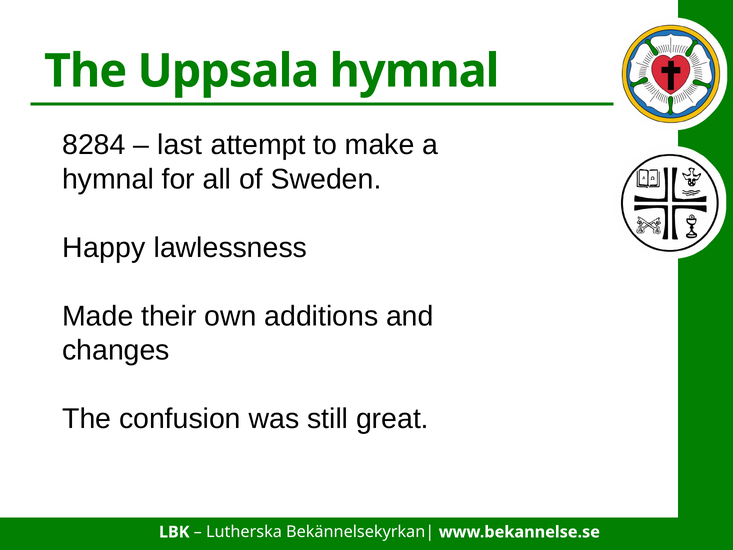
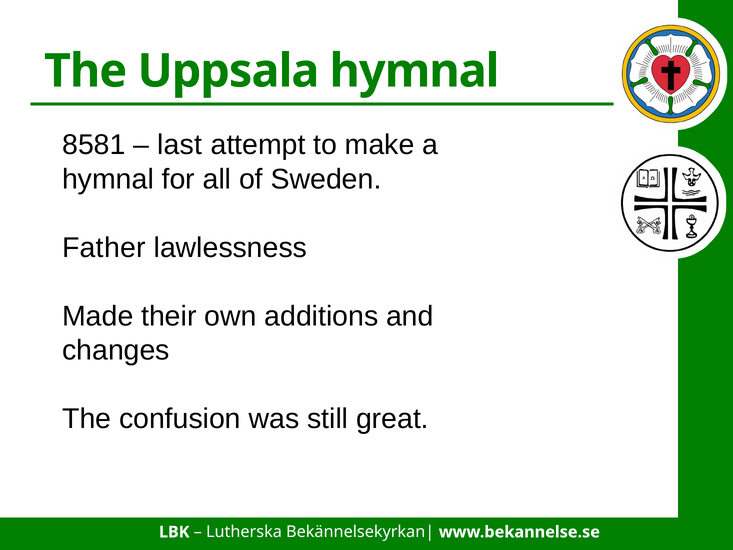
8284: 8284 -> 8581 (94, 145)
Happy: Happy -> Father (104, 248)
